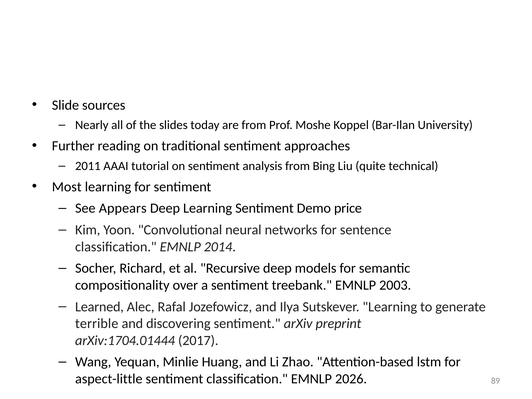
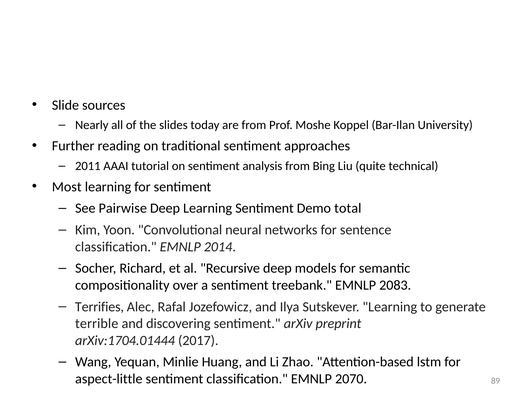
Appears: Appears -> Pairwise (123, 208)
price: price -> total (348, 208)
2003: 2003 -> 2083 (395, 285)
Learned: Learned -> Terrifies (99, 307)
2026: 2026 -> 2070 (351, 379)
